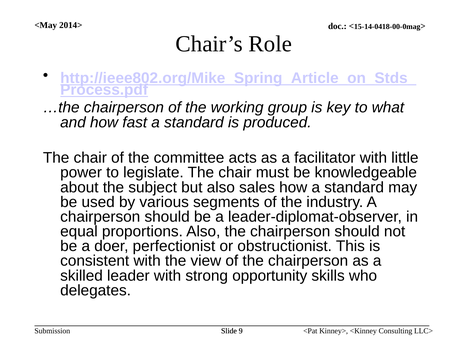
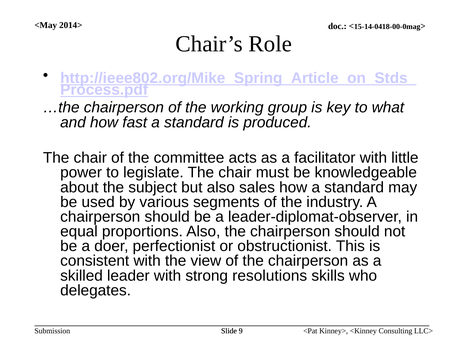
opportunity: opportunity -> resolutions (270, 276)
